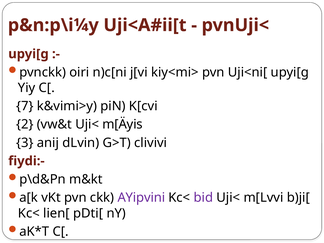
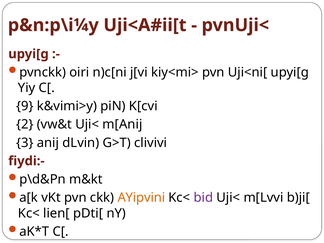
7: 7 -> 9 (25, 106)
m[Äyis: m[Äyis -> m[Anij (122, 124)
AYipvini colour: purple -> orange (141, 198)
